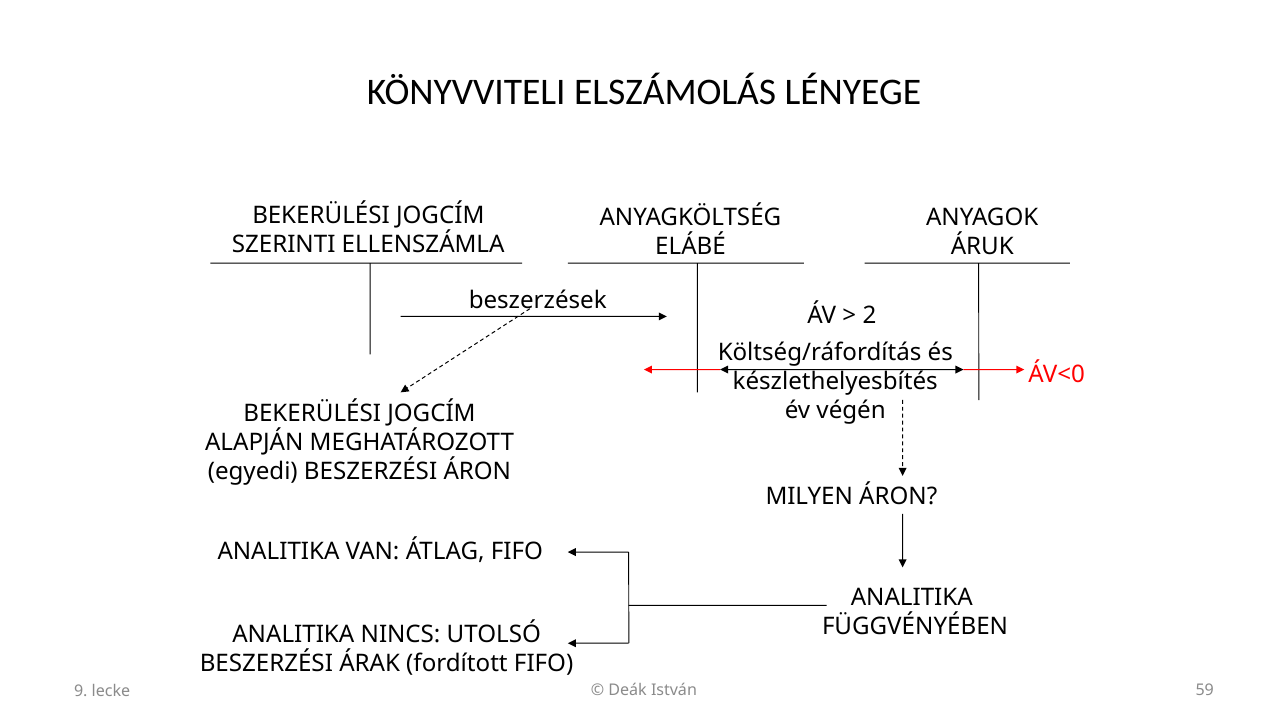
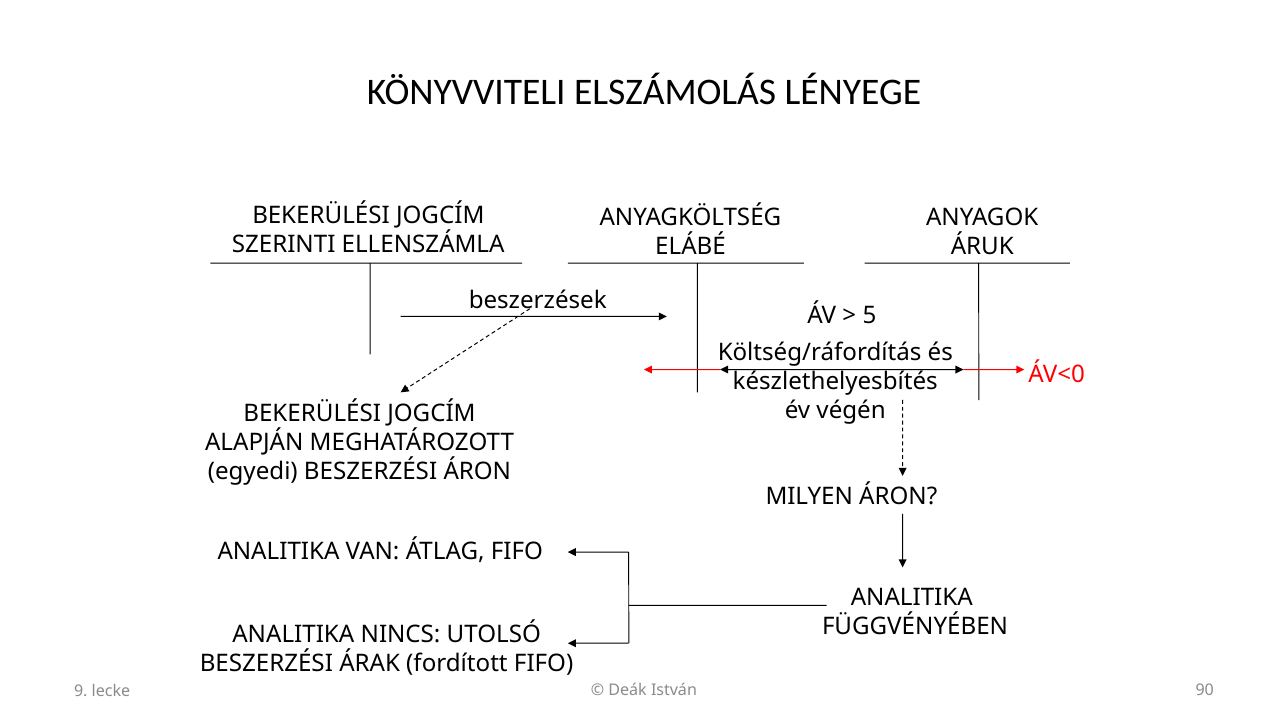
2: 2 -> 5 (869, 316)
59: 59 -> 90 (1205, 691)
